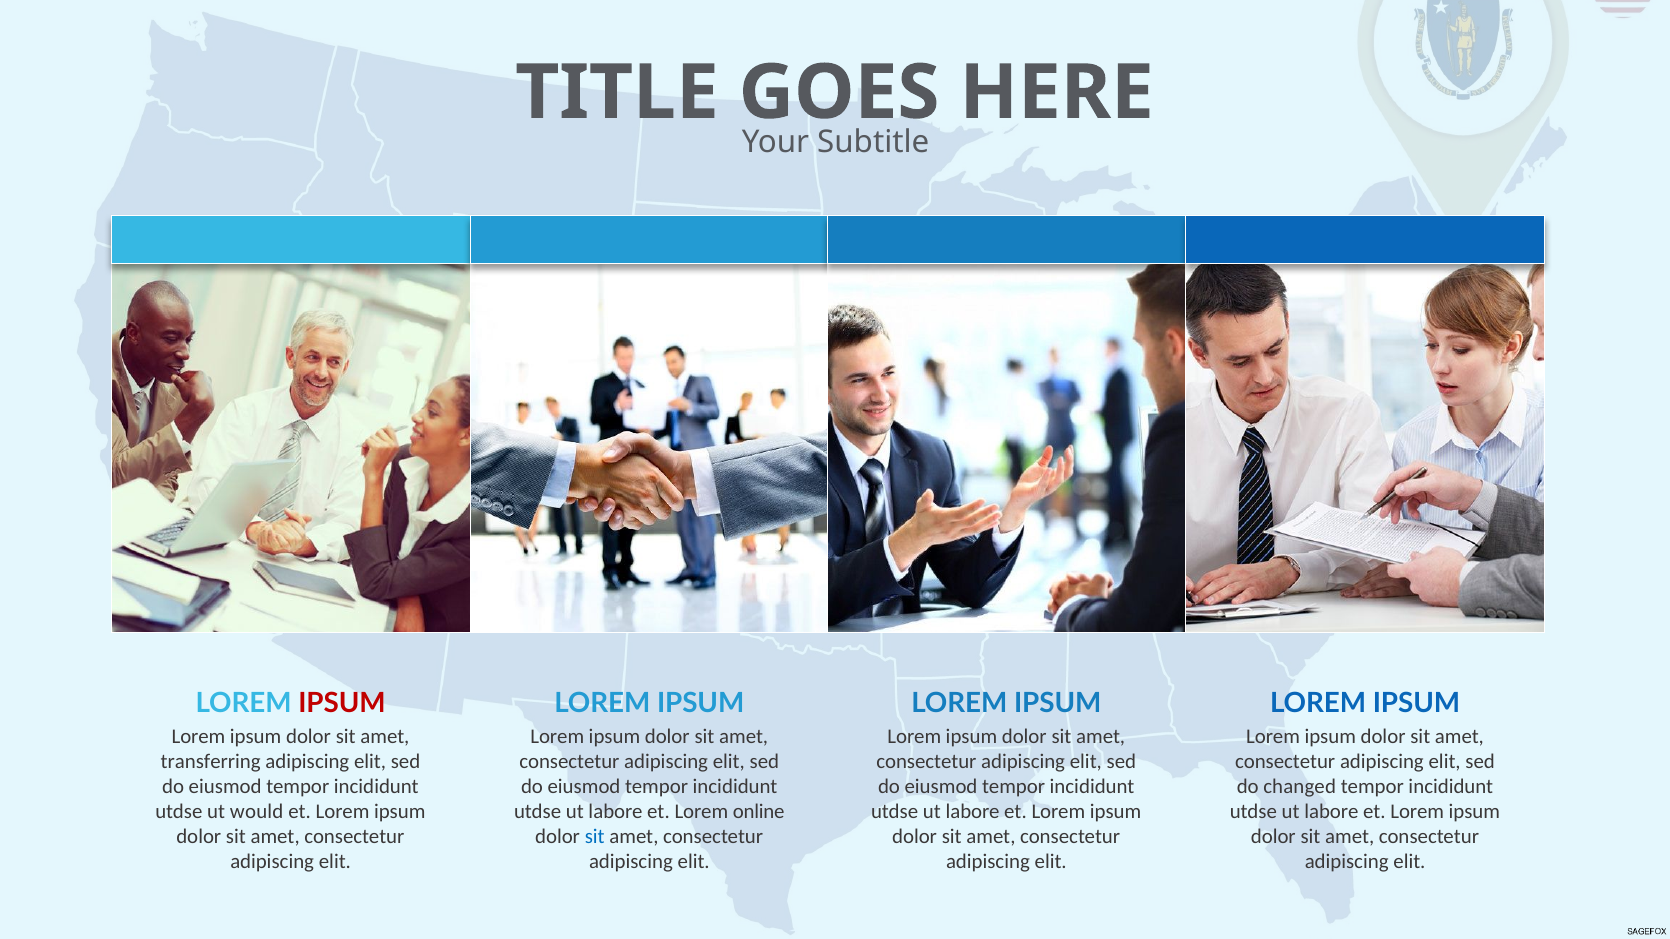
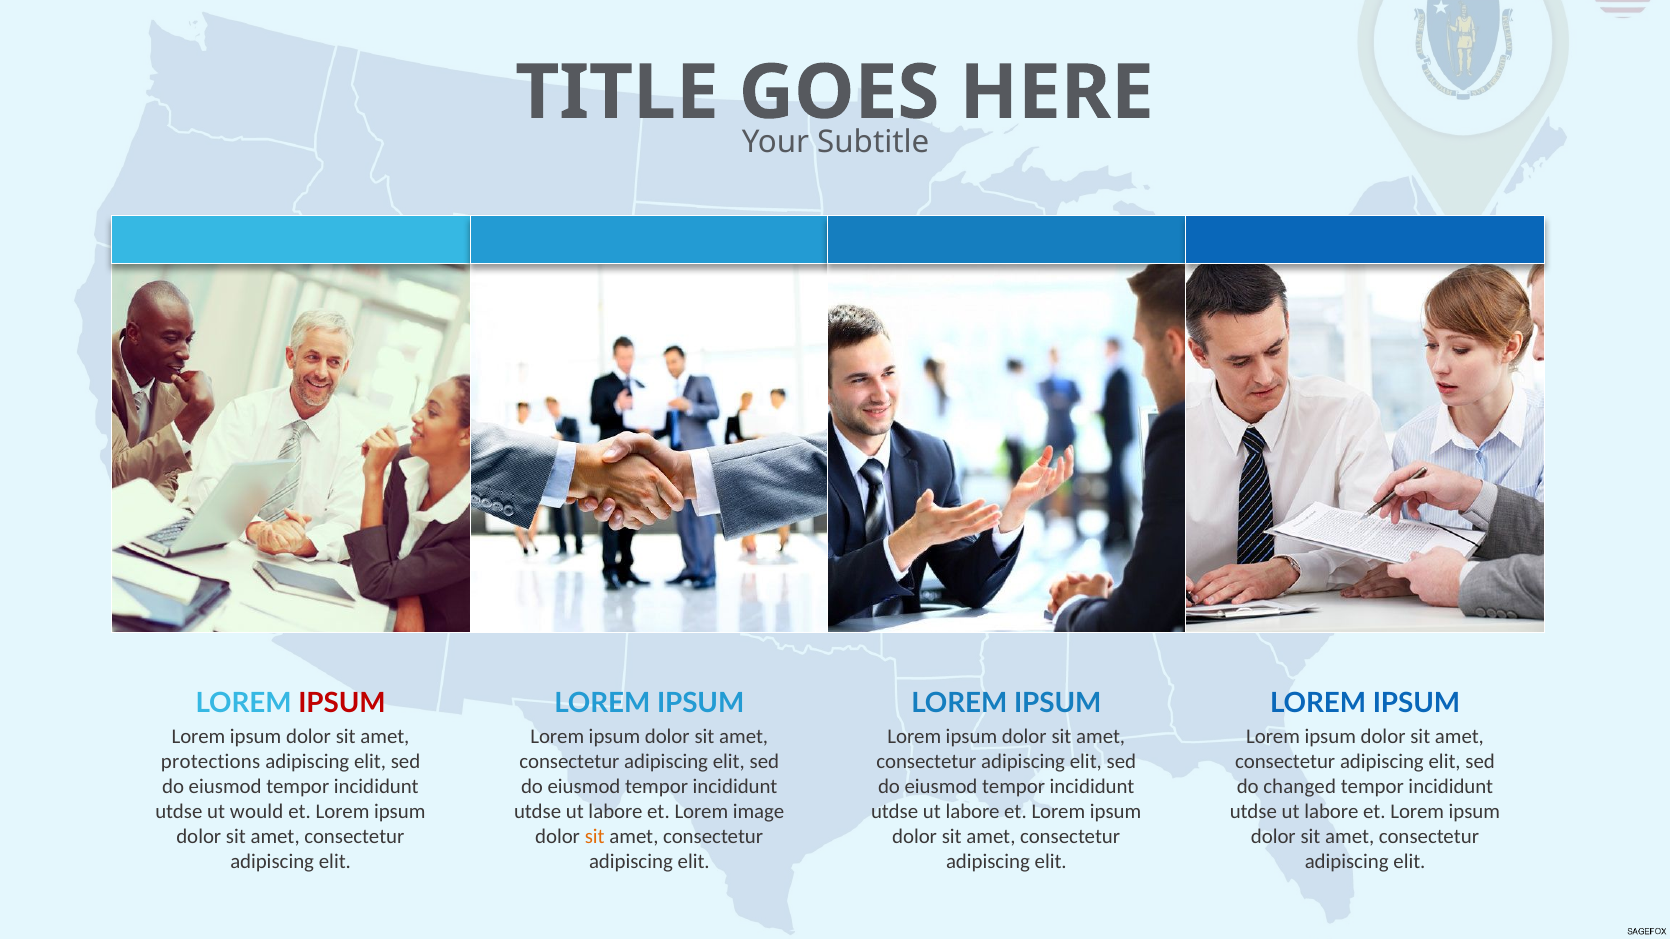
transferring: transferring -> protections (211, 761)
online: online -> image (759, 812)
sit colour: blue -> orange (595, 837)
